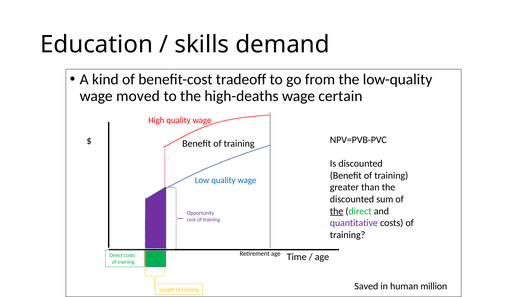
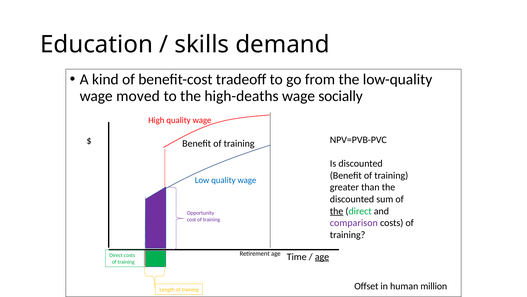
certain: certain -> socially (341, 96)
quantitative: quantitative -> comparison (354, 223)
age underline: none -> present (322, 256)
Saved: Saved -> Offset (366, 286)
